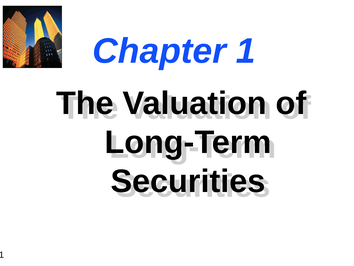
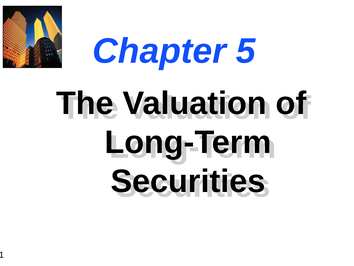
1: 1 -> 5 (246, 51)
